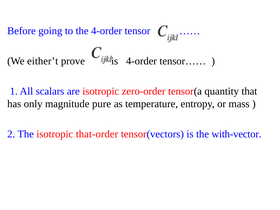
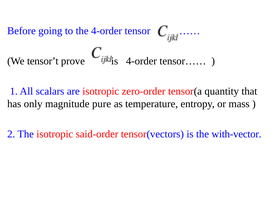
either’t: either’t -> tensor’t (43, 61)
that-order: that-order -> said-order (97, 134)
